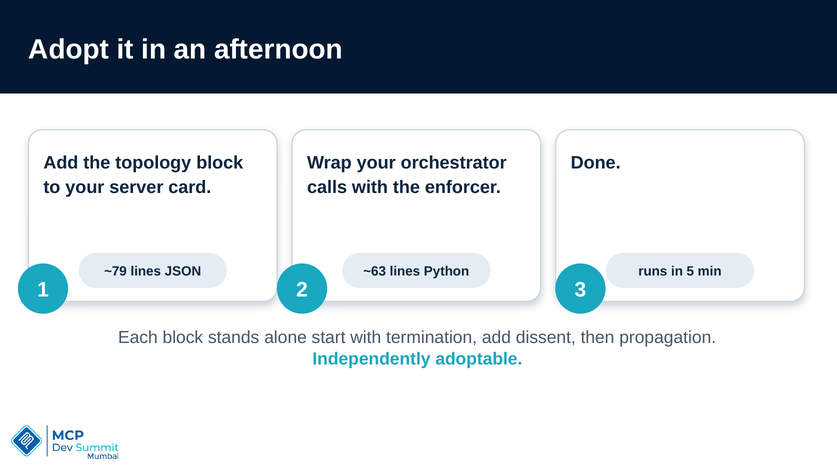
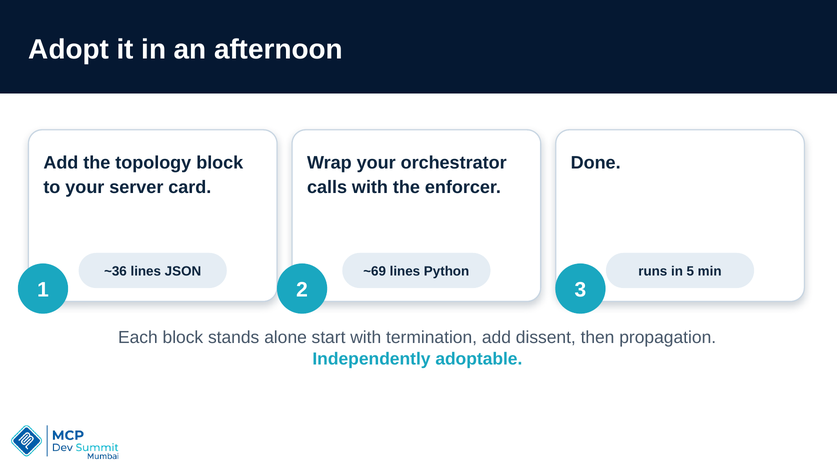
~79: ~79 -> ~36 (115, 271)
~63: ~63 -> ~69 (375, 271)
